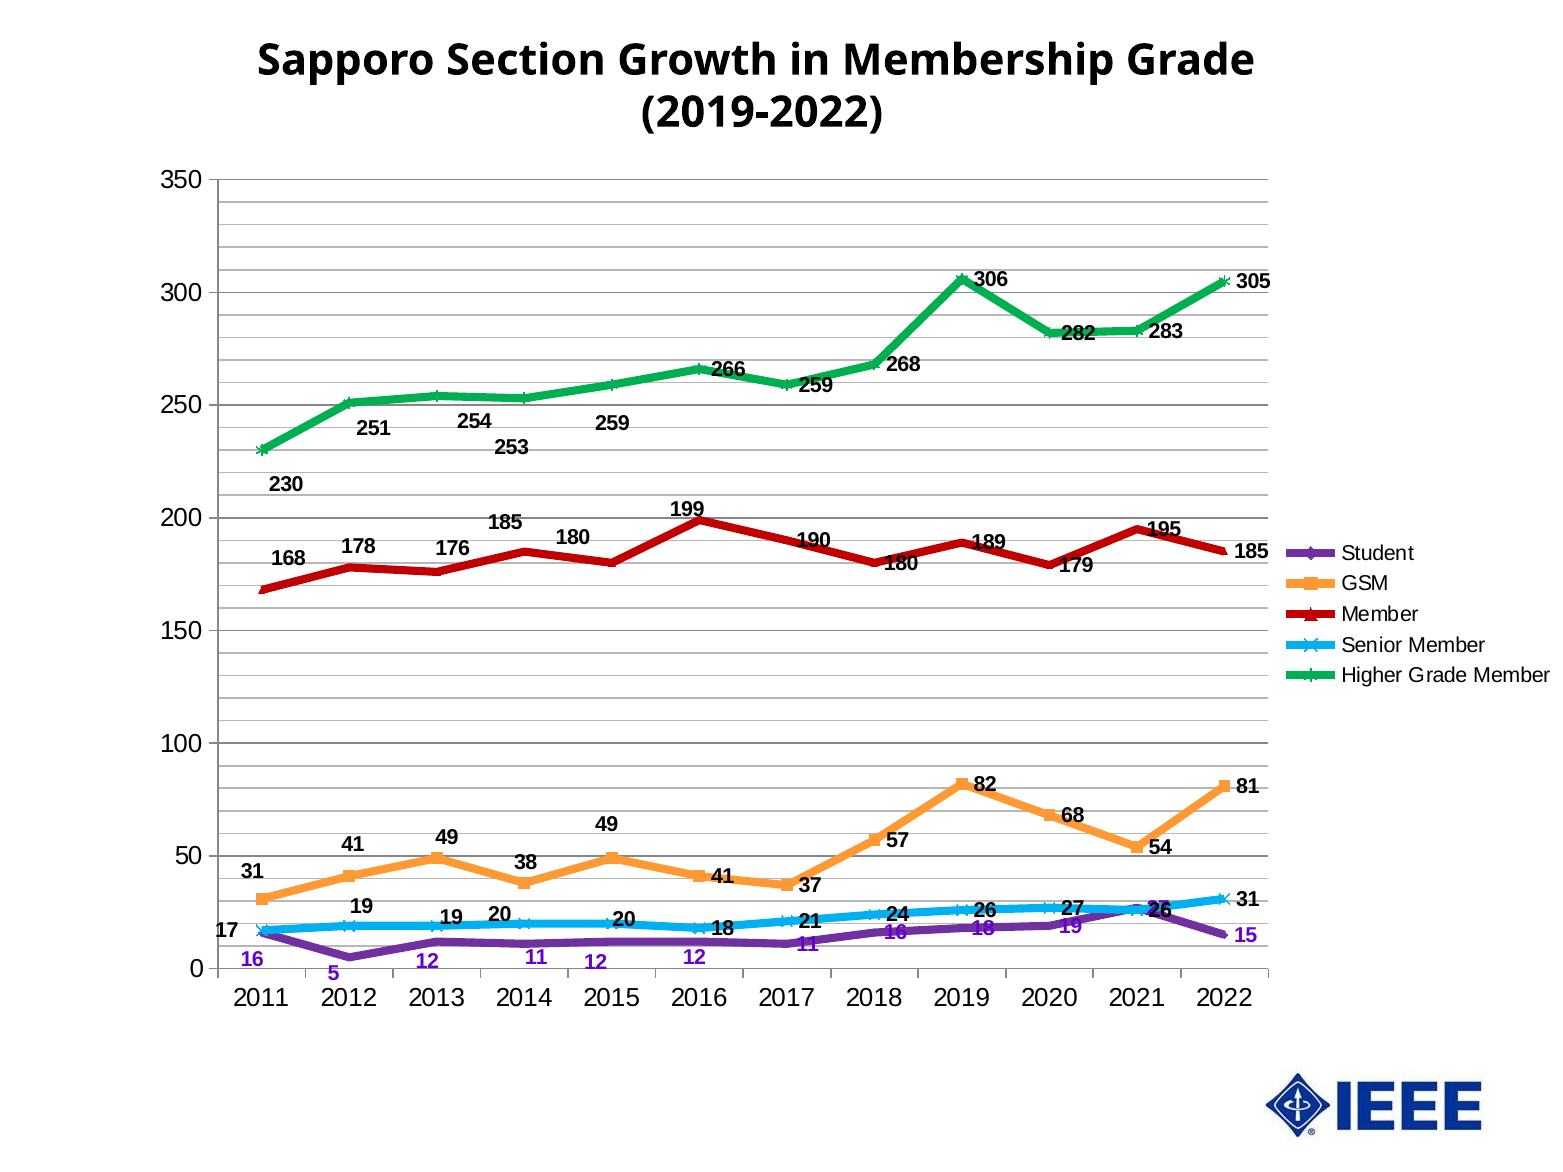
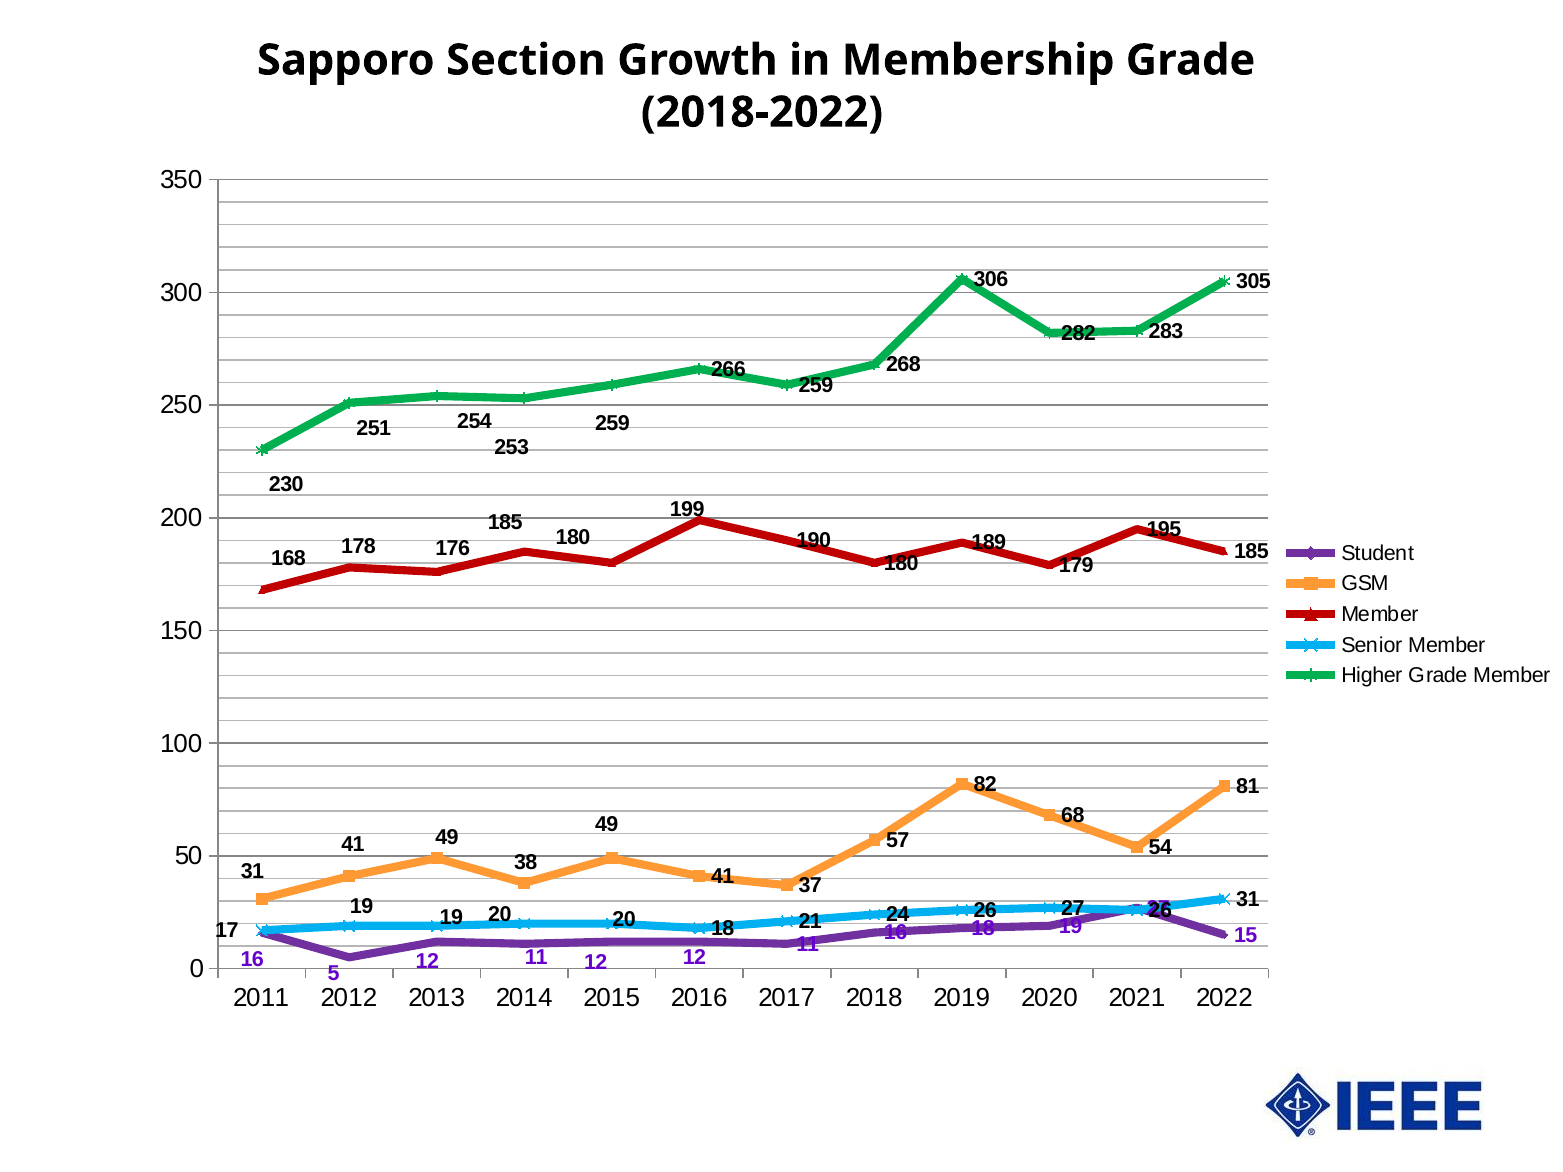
2019-2022: 2019-2022 -> 2018-2022 (762, 112)
